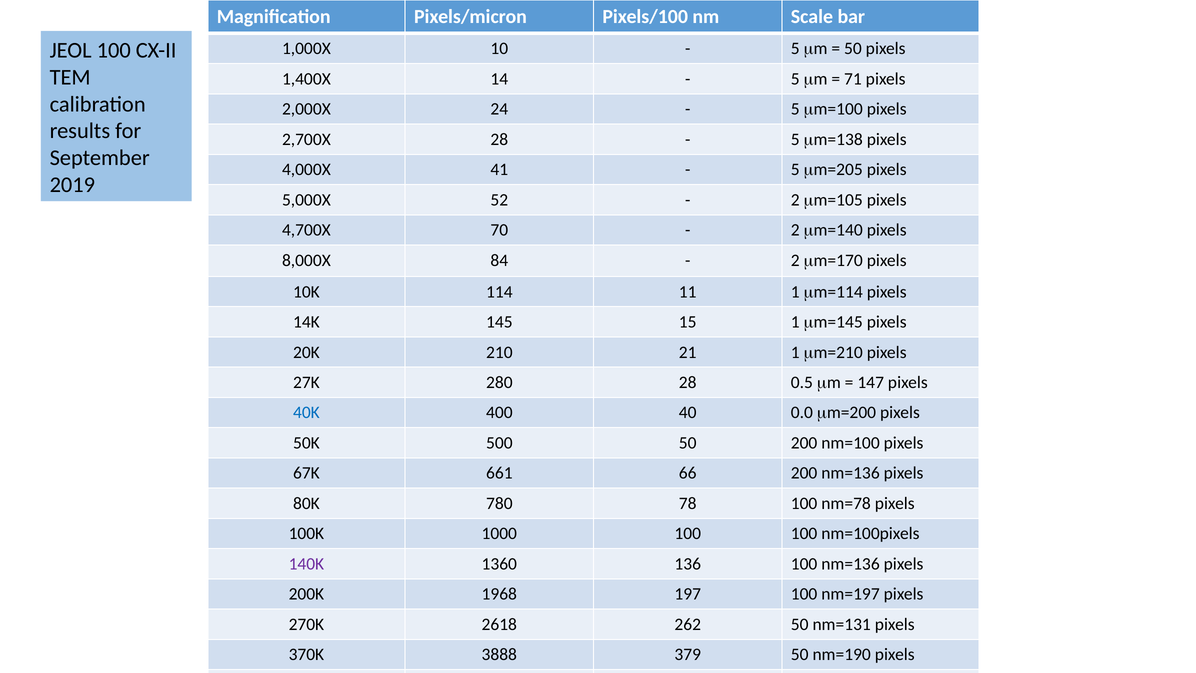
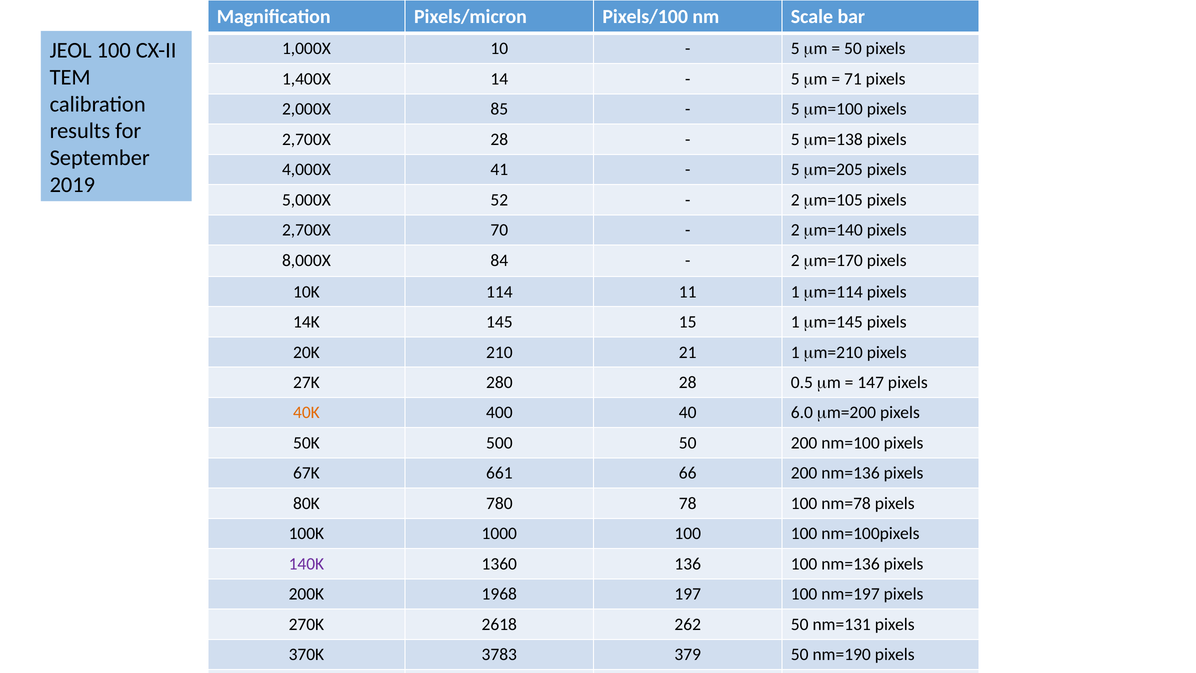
24: 24 -> 85 (499, 109)
4,700X: 4,700X -> 2,700X (306, 230)
40K colour: blue -> orange (306, 413)
0.0: 0.0 -> 6.0 (802, 413)
3888: 3888 -> 3783 (499, 654)
